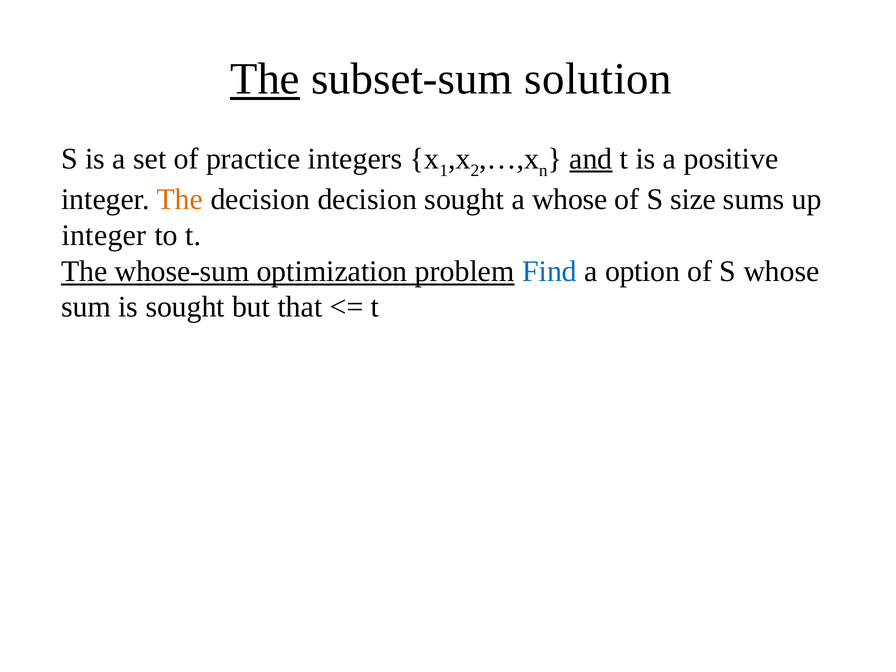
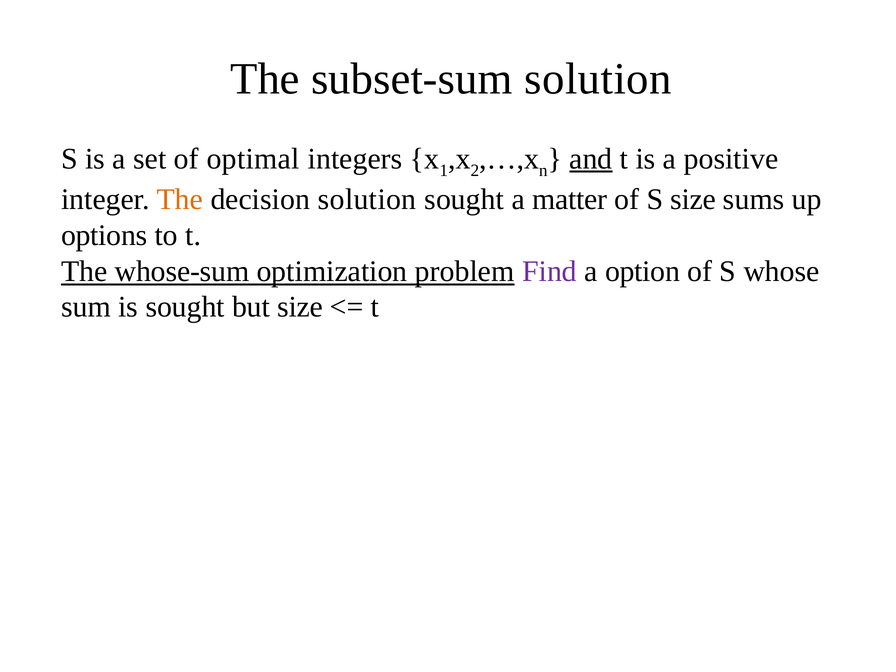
The underline: present -> none (265, 79)
practice: practice -> optimal (253, 159)
decision decision: decision -> solution (367, 200)
a whose: whose -> matter (570, 200)
integer: integer -> options (104, 235)
Find colour: blue -> purple (550, 271)
but that: that -> size (300, 307)
